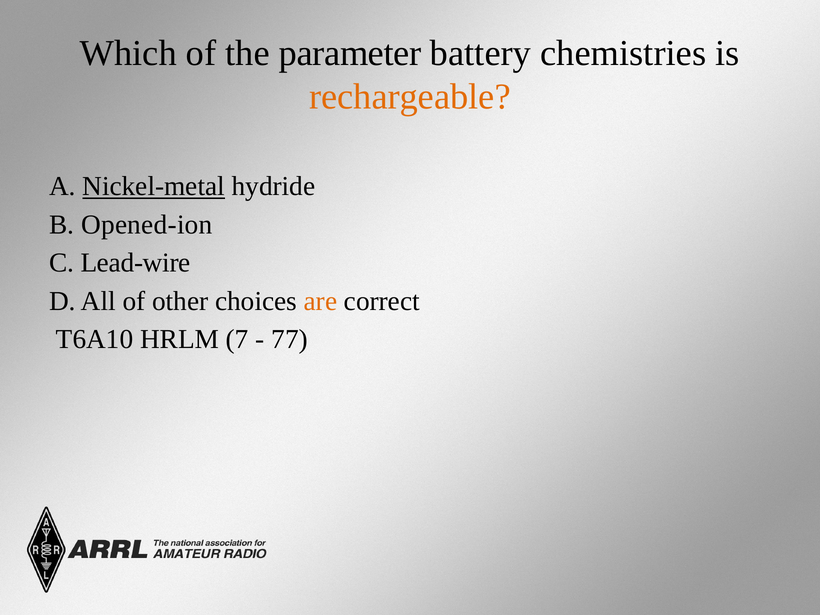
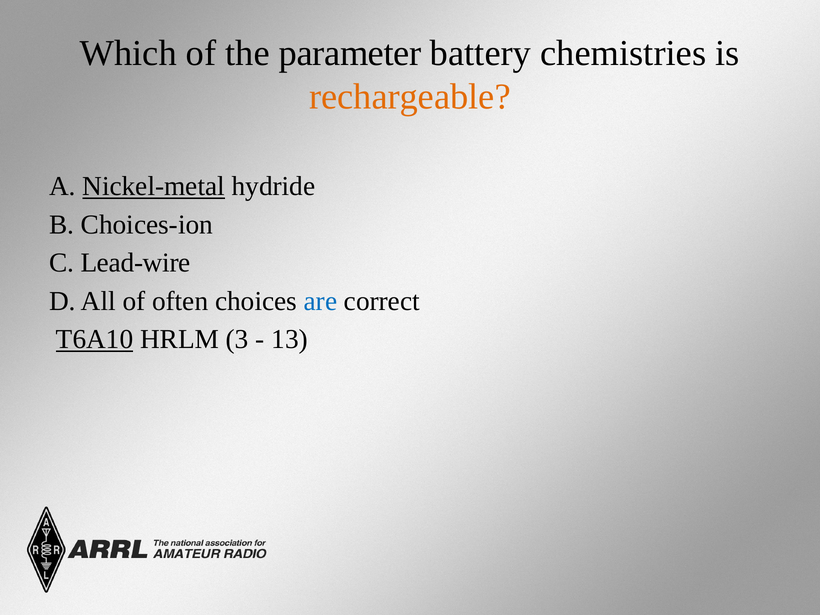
Opened-ion: Opened-ion -> Choices-ion (147, 225)
other: other -> often (180, 301)
are colour: orange -> blue (320, 301)
T6A10 underline: none -> present (95, 339)
7: 7 -> 3 (237, 339)
77: 77 -> 13 (290, 339)
